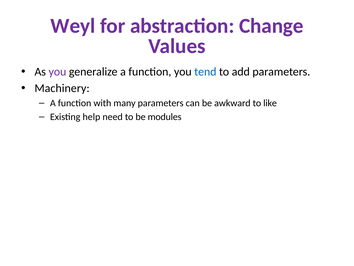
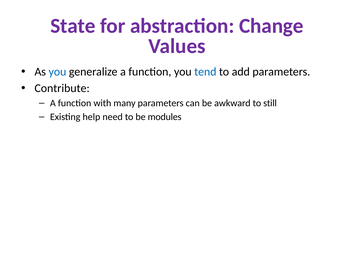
Weyl: Weyl -> State (73, 26)
you colour: purple -> blue (57, 72)
Machinery: Machinery -> Contribute (62, 88)
like: like -> still (270, 103)
